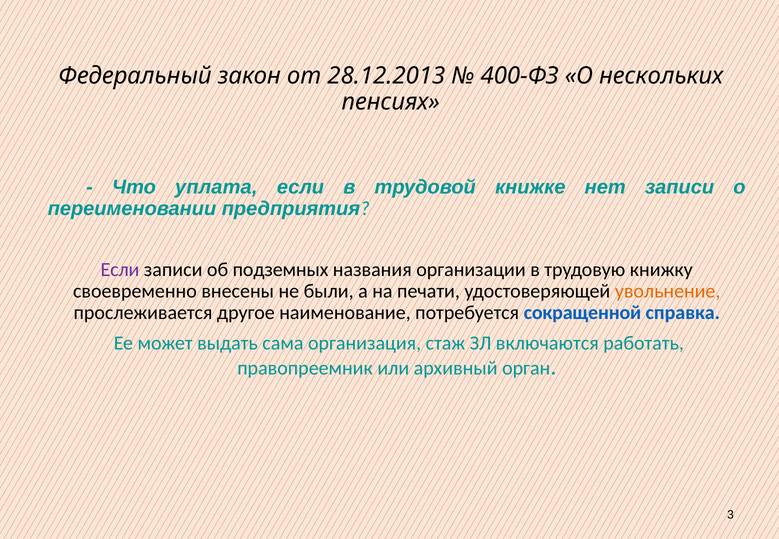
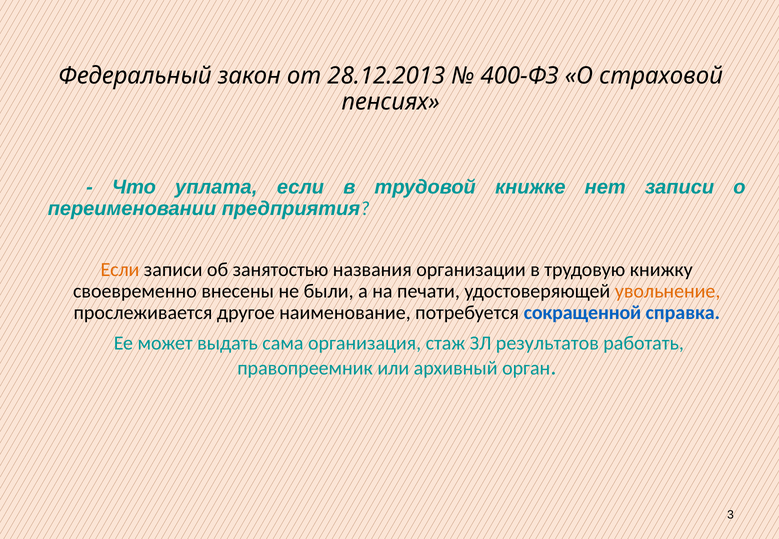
нескольких: нескольких -> страховой (661, 76)
Если colour: purple -> orange (120, 270)
подземных: подземных -> занятостью (281, 270)
включаются: включаются -> результатов (547, 343)
